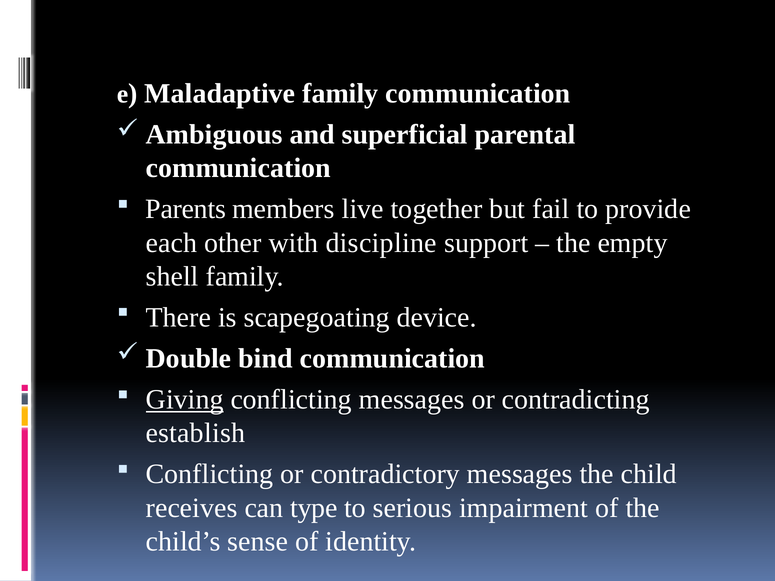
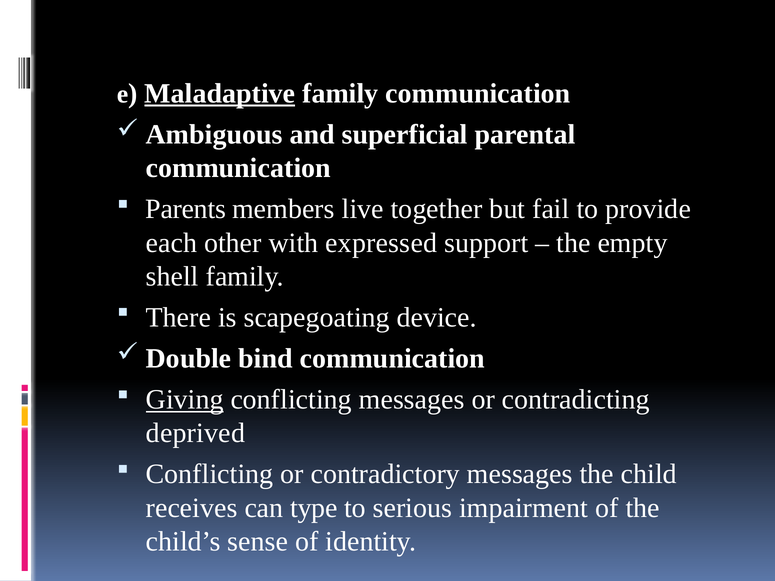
Maladaptive underline: none -> present (220, 94)
discipline: discipline -> expressed (381, 243)
establish: establish -> deprived (195, 433)
